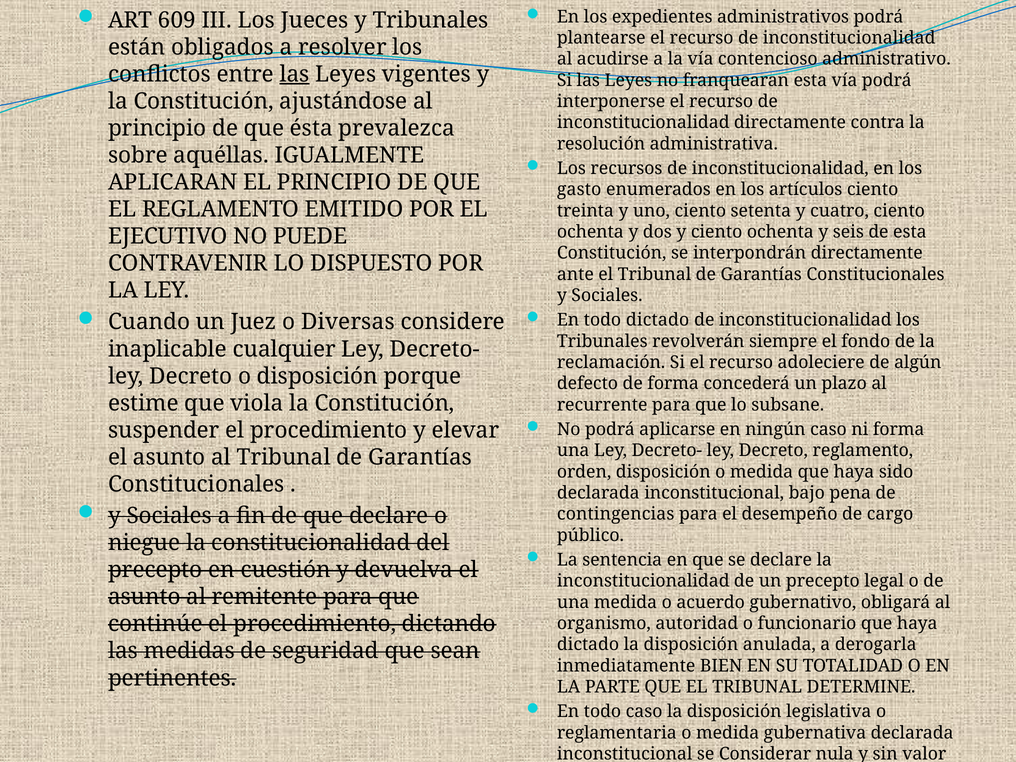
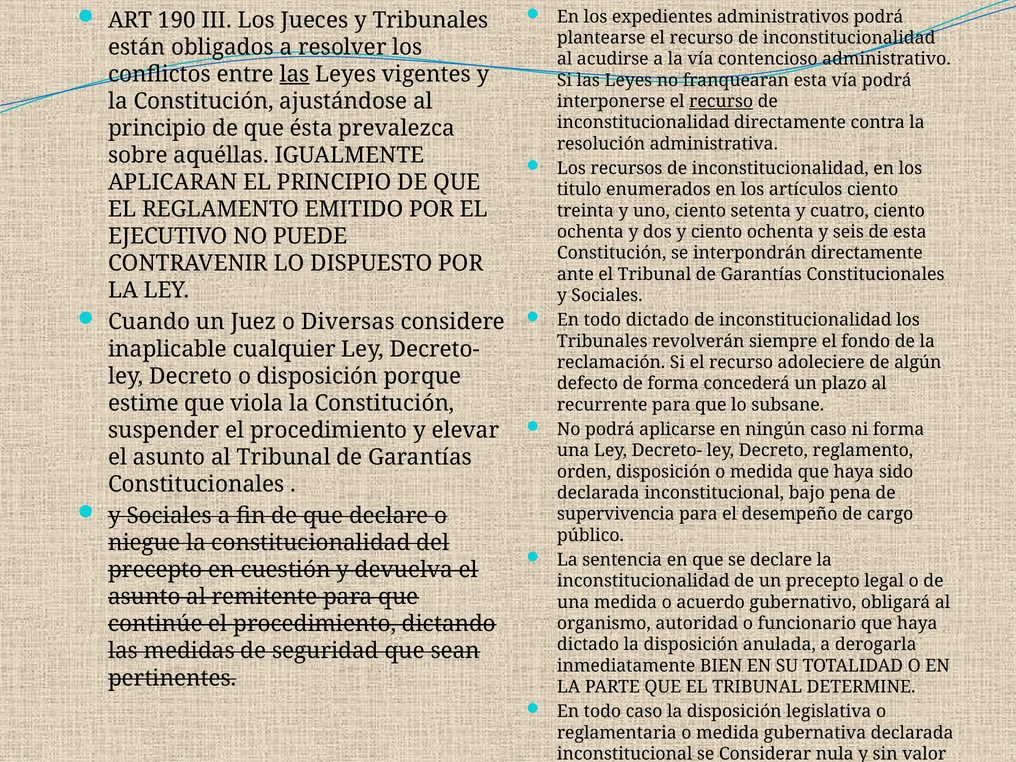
609: 609 -> 190 (177, 20)
recurso underline: none -> present (721, 101)
gasto: gasto -> titulo (579, 190)
contingencias: contingencias -> supervivencia (616, 514)
